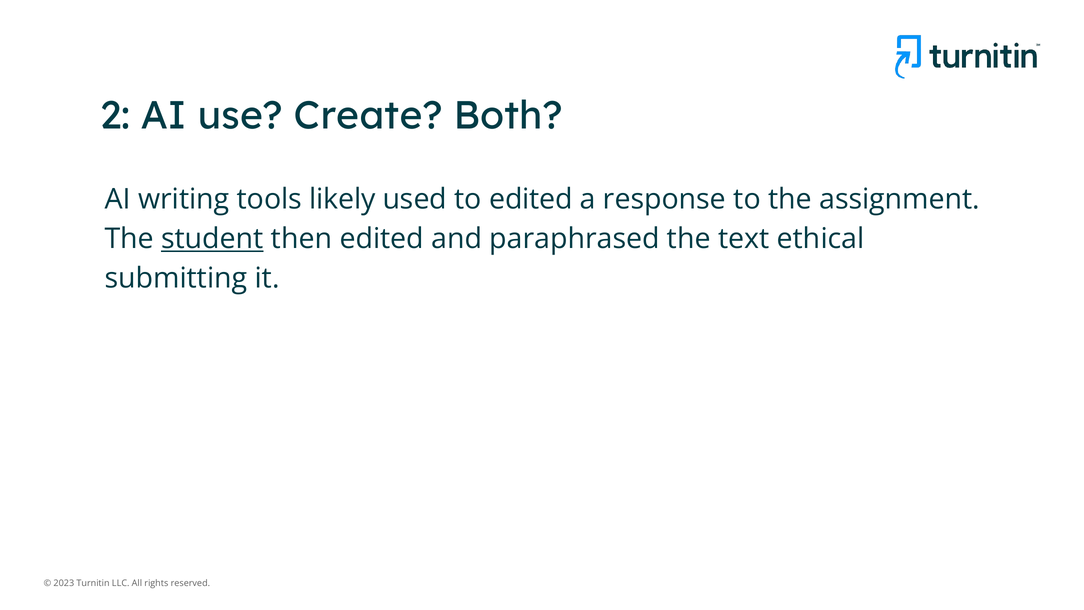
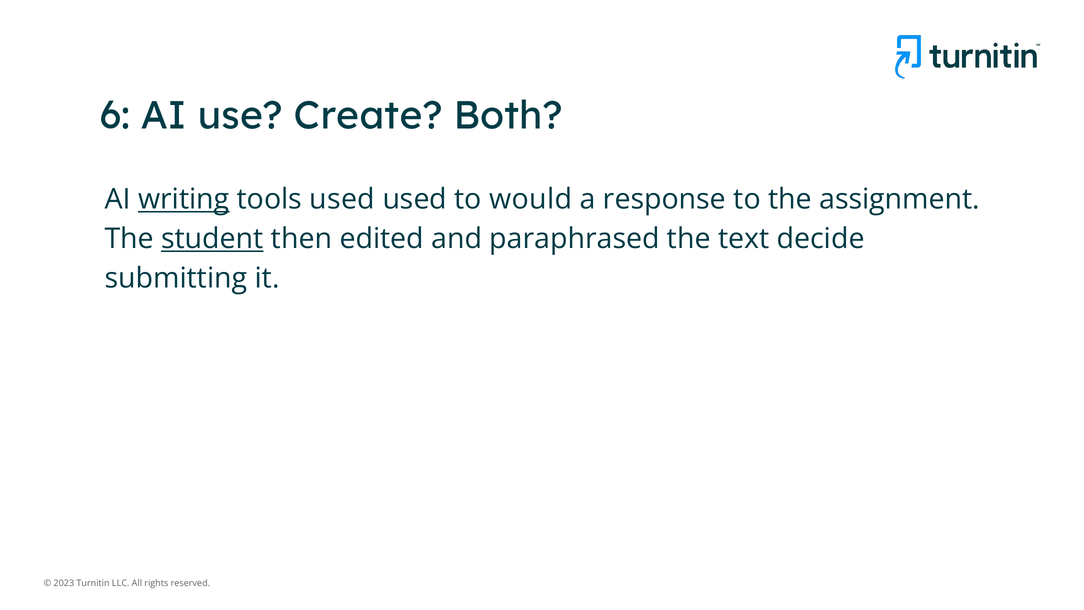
2: 2 -> 6 (115, 116)
writing underline: none -> present (184, 199)
tools likely: likely -> used (342, 199)
to edited: edited -> would (531, 199)
ethical: ethical -> decide (821, 239)
